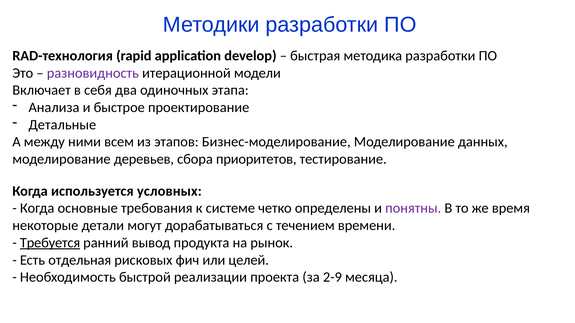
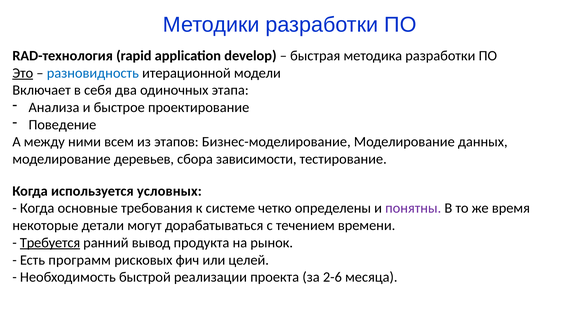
Это underline: none -> present (23, 73)
разновидность colour: purple -> blue (93, 73)
Детальные: Детальные -> Поведение (62, 125)
приоритетов: приоритетов -> зависимости (256, 159)
отдельная: отдельная -> программ (80, 260)
2-9: 2-9 -> 2-6 (332, 278)
